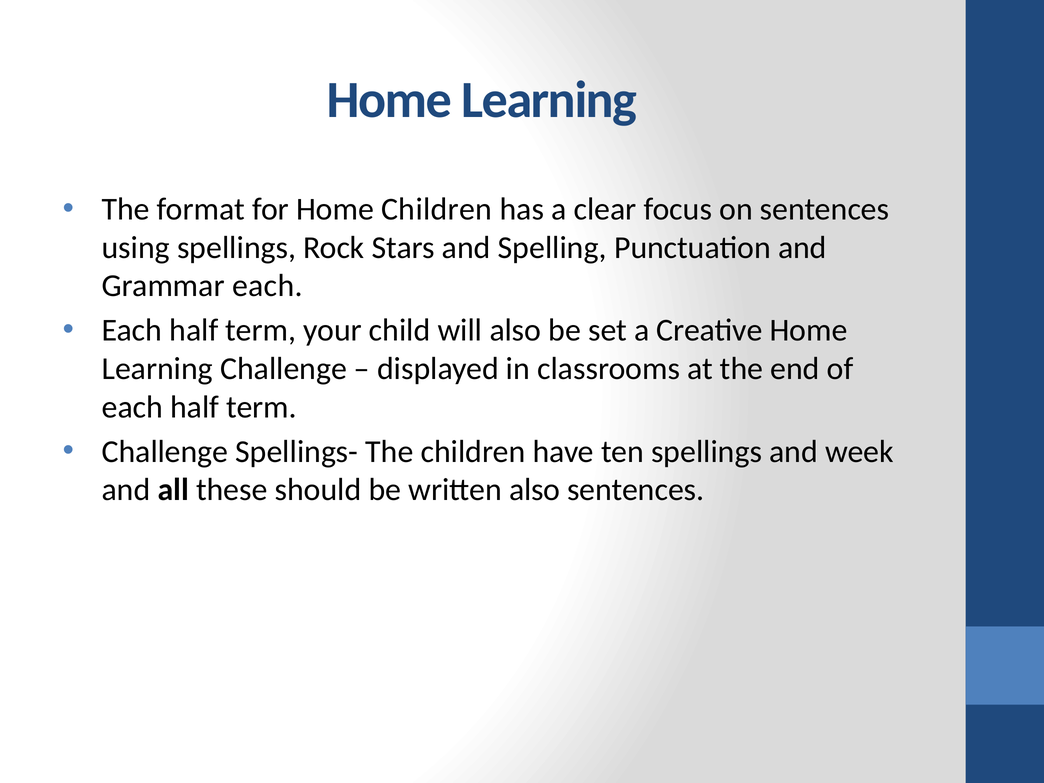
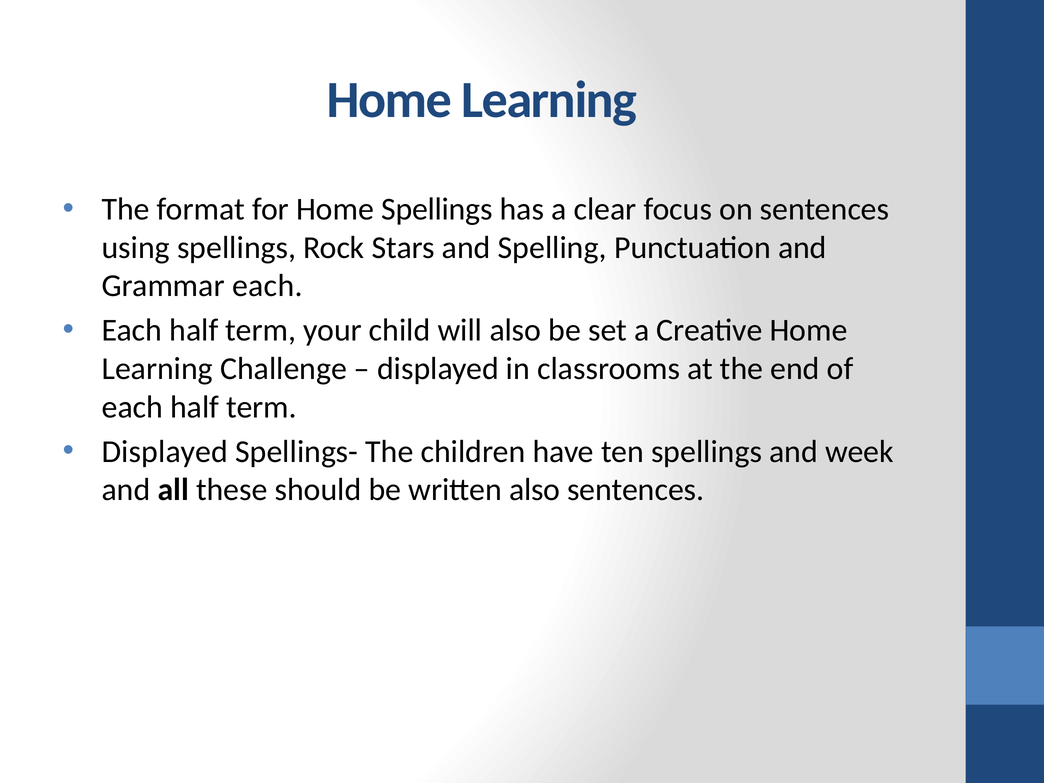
Home Children: Children -> Spellings (437, 209)
Challenge: Challenge -> Displayed (165, 452)
